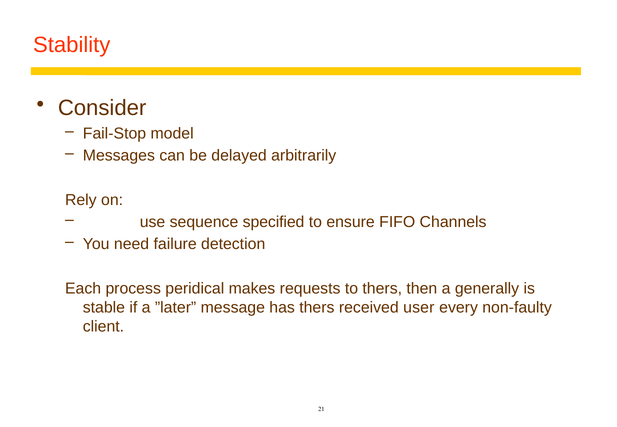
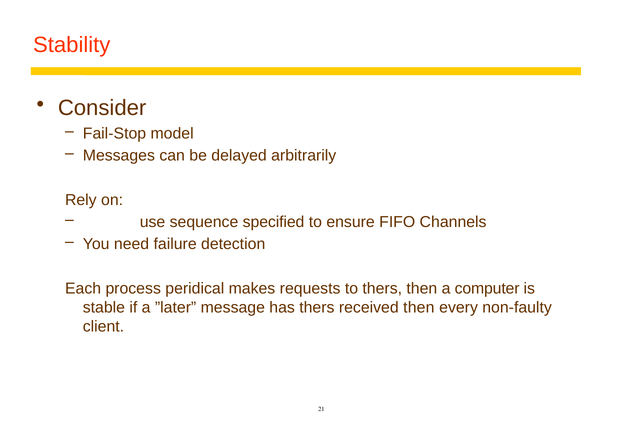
generally: generally -> computer (487, 288)
received user: user -> then (419, 307)
